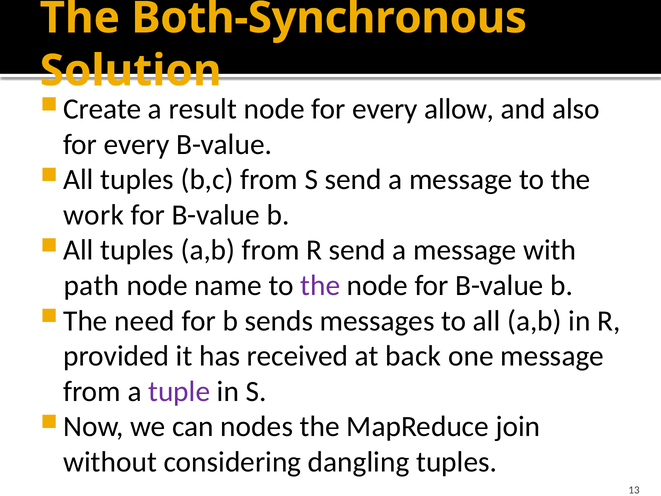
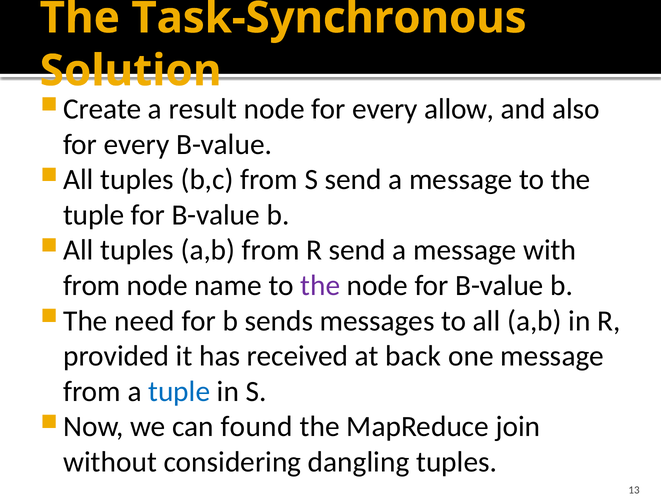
Both-Synchronous: Both-Synchronous -> Task-Synchronous (329, 18)
work: work -> tuple (94, 215)
path: path -> from (92, 285)
tuple colour: purple -> blue (179, 391)
nodes: nodes -> found (257, 427)
